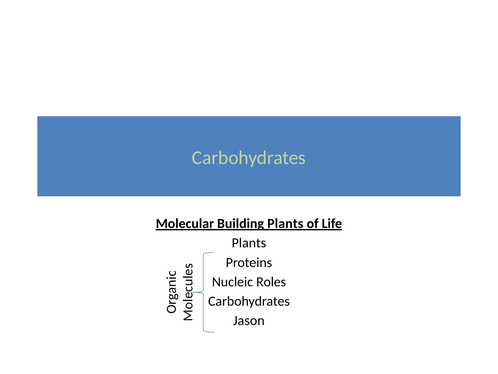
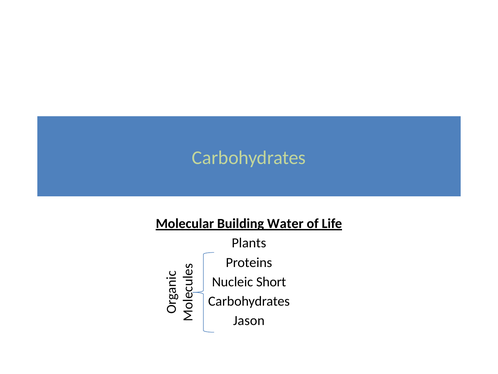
Building Plants: Plants -> Water (285, 223)
Roles: Roles -> Short (271, 282)
